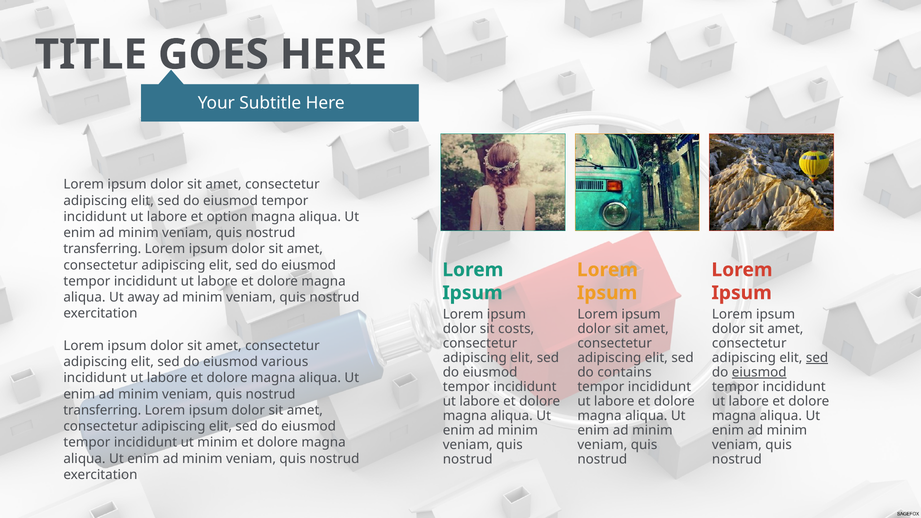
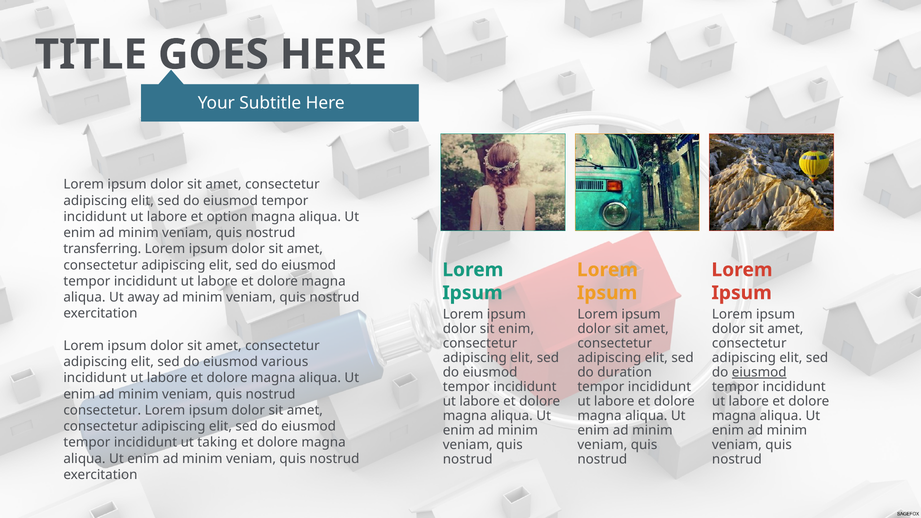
sit costs: costs -> enim (516, 329)
sed underline: present -> none (817, 358)
contains: contains -> duration (625, 372)
transferring: transferring -> consectetur (102, 410)
ut minim: minim -> taking (217, 443)
